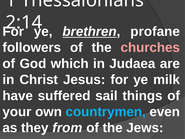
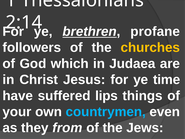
churches colour: pink -> yellow (150, 47)
milk: milk -> time (167, 80)
sail: sail -> lips (107, 96)
